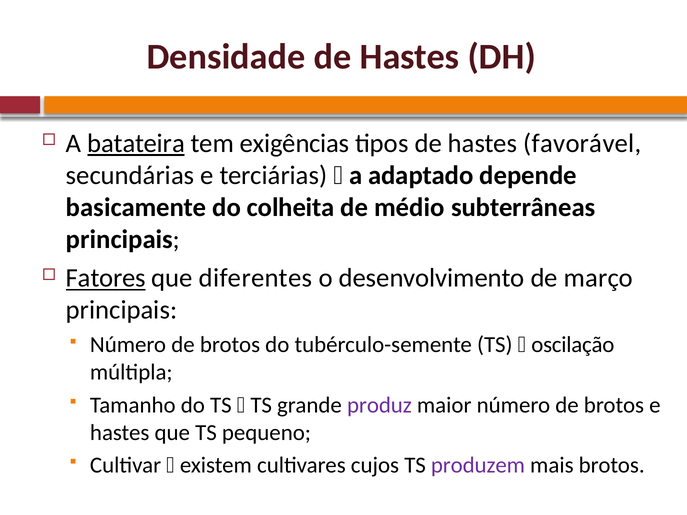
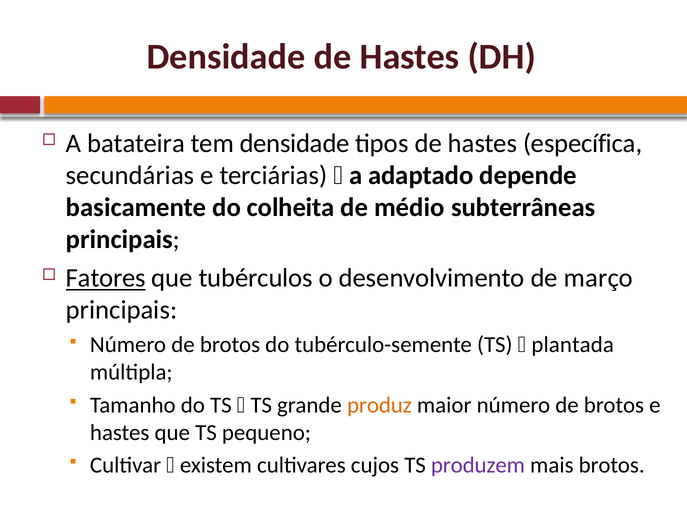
batateira underline: present -> none (136, 144)
tem exigências: exigências -> densidade (295, 144)
favorável: favorável -> específica (583, 144)
diferentes: diferentes -> tubérculos (256, 278)
oscilação: oscilação -> plantada (573, 345)
produz colour: purple -> orange (379, 405)
